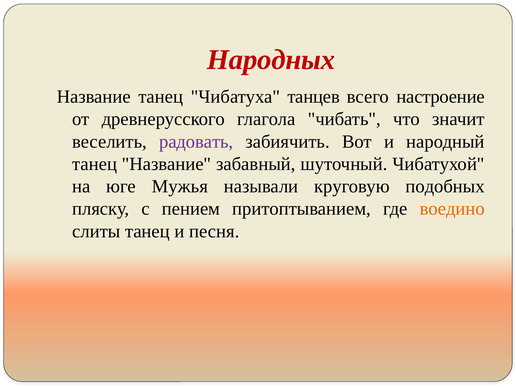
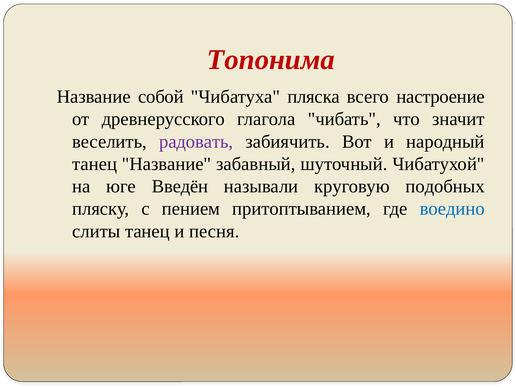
Народных: Народных -> Топонима (271, 60)
Название танец: танец -> собой (161, 97)
танцев: танцев -> пляска (314, 97)
Мужья: Мужья -> Введён (180, 186)
воедино colour: orange -> blue (452, 209)
